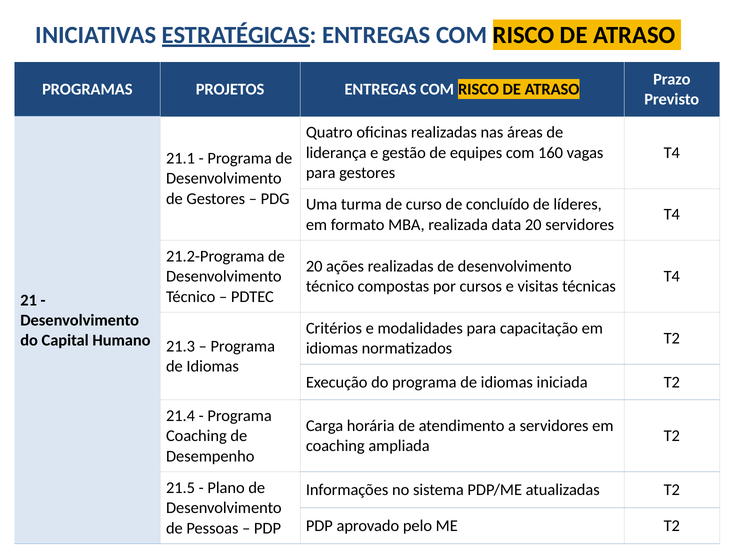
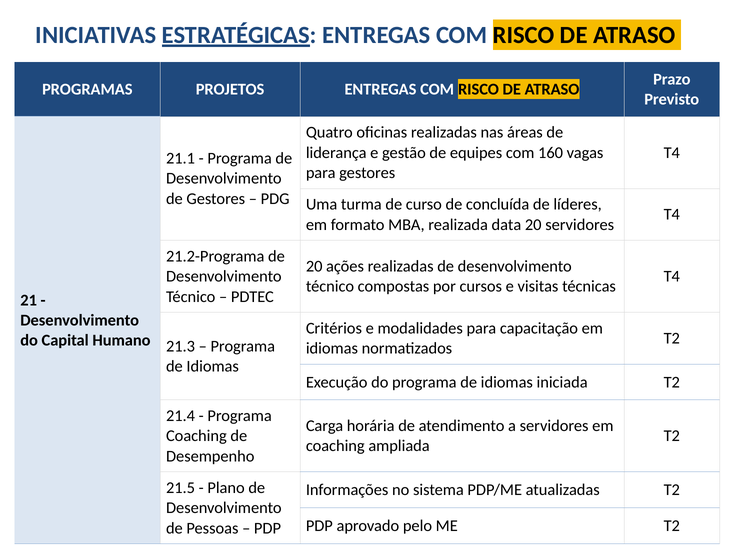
concluído: concluído -> concluída (498, 204)
